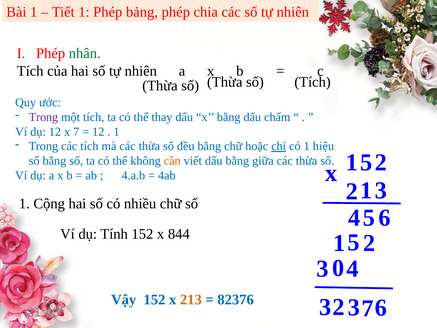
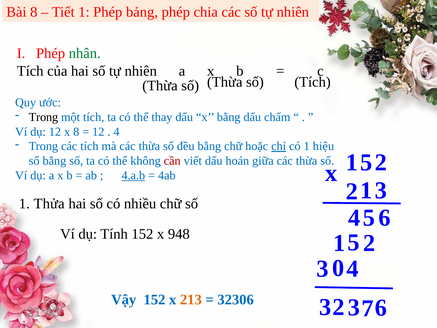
Bài 1: 1 -> 8 (34, 12)
Trong colour: purple -> black (43, 117)
x 7: 7 -> 8 (76, 132)
1: 1 -> 4 (117, 132)
cần colour: orange -> red (172, 161)
dấu bằng: bằng -> hoán (237, 161)
4.a.b underline: none -> present (133, 175)
Cộng: Cộng -> Thửa (49, 204)
844: 844 -> 948 (179, 234)
82376: 82376 -> 32306 (236, 300)
